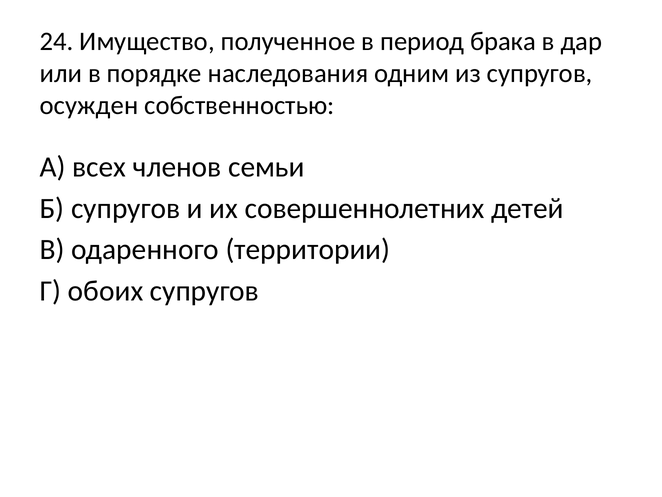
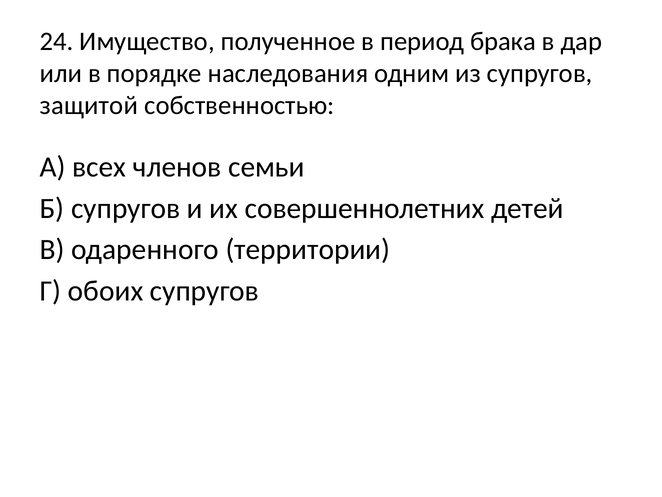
осужден: осужден -> защитой (89, 105)
